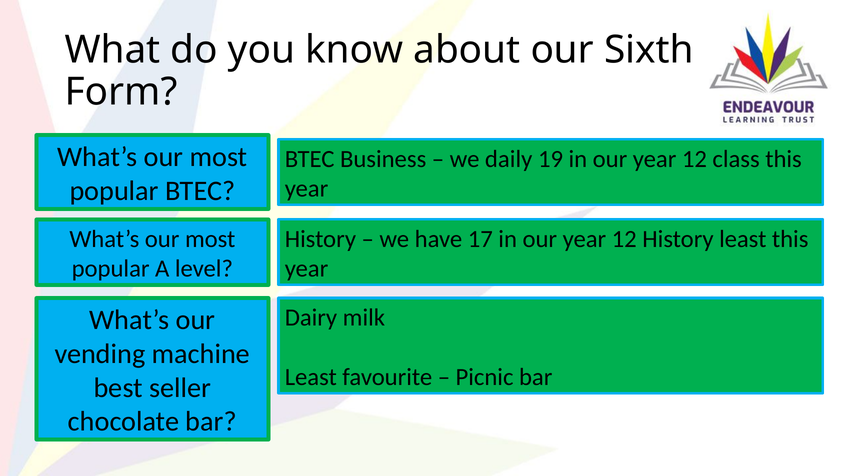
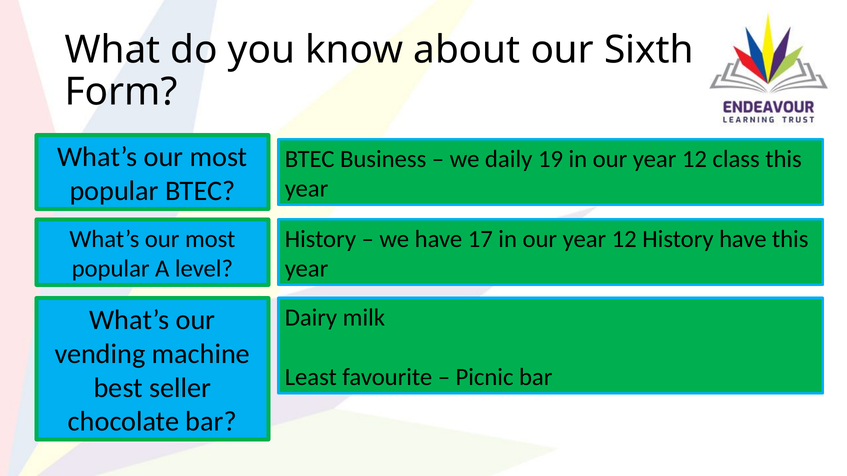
History least: least -> have (743, 239)
